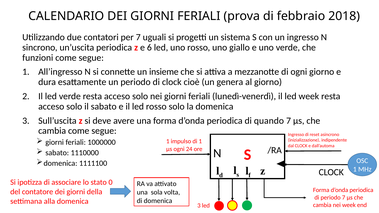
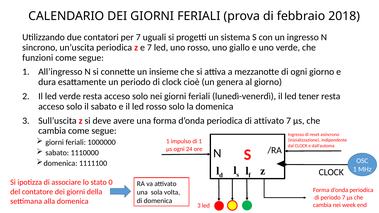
e 6: 6 -> 7 (149, 48)
led week: week -> tener (309, 96)
di quando: quando -> attivato (269, 121)
